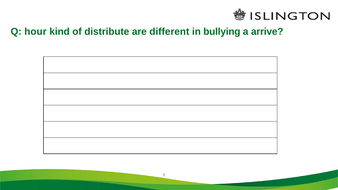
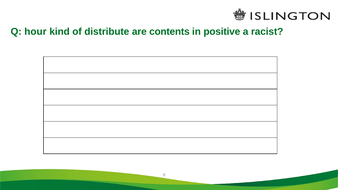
different: different -> contents (169, 32)
bullying: bullying -> positive (222, 32)
arrive: arrive -> racist (267, 32)
